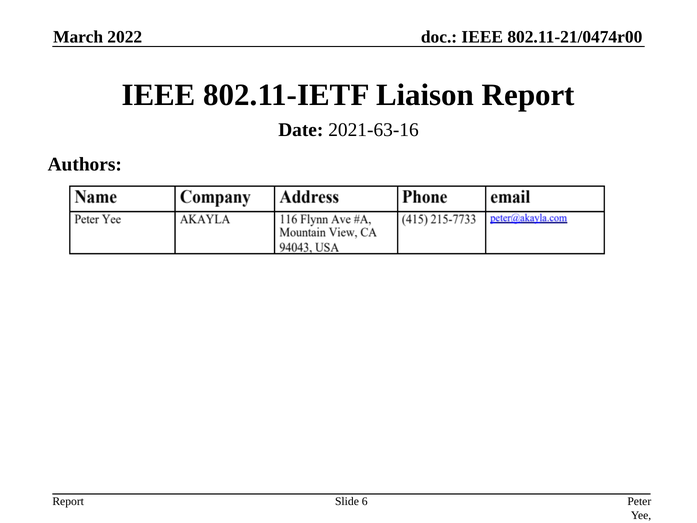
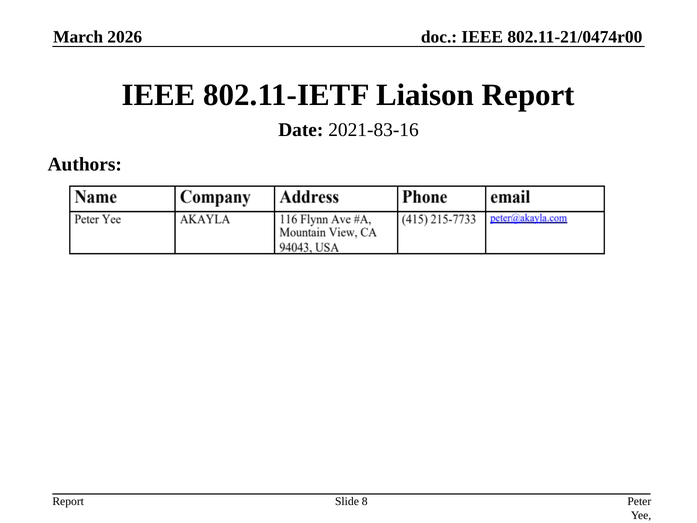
2022: 2022 -> 2026 (125, 37)
2021-63-16: 2021-63-16 -> 2021-83-16 (374, 130)
6: 6 -> 8 (365, 501)
